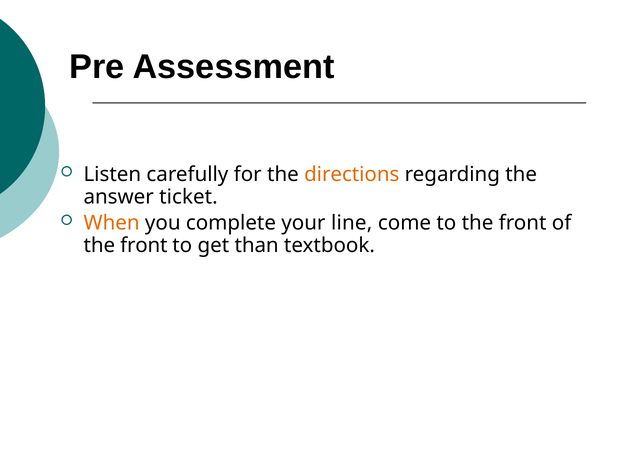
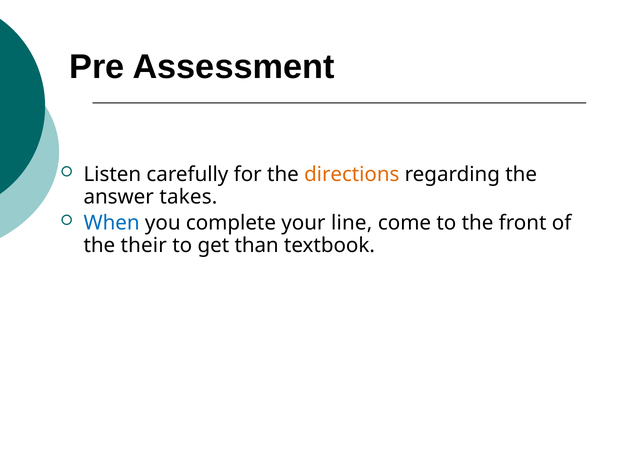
ticket: ticket -> takes (188, 197)
When colour: orange -> blue (112, 223)
front: front -> their (144, 245)
